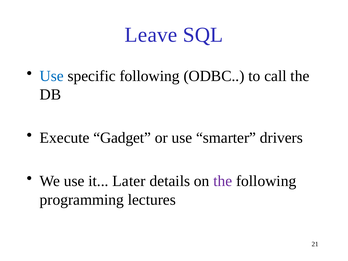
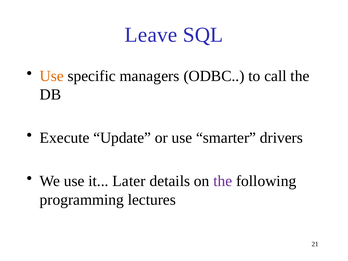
Use colour: blue -> orange (52, 76)
specific following: following -> managers (150, 76)
Gadget: Gadget -> Update (122, 138)
